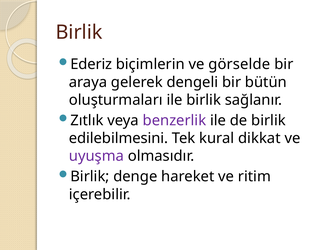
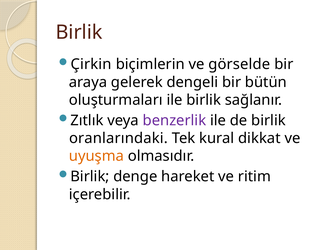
Ederiz: Ederiz -> Çirkin (91, 64)
edilebilmesini: edilebilmesini -> oranlarındaki (118, 138)
uyuşma colour: purple -> orange (96, 156)
